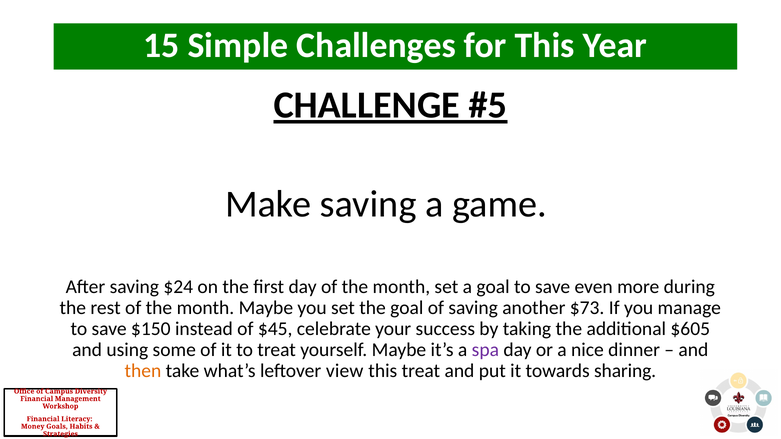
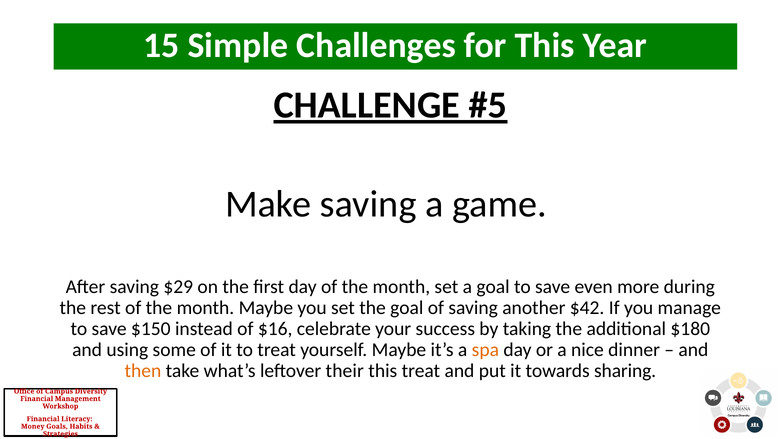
$24: $24 -> $29 (178, 287)
$73: $73 -> $42 (587, 308)
$45: $45 -> $16 (275, 329)
$605: $605 -> $180 (690, 329)
spa colour: purple -> orange (485, 350)
view: view -> their (345, 371)
